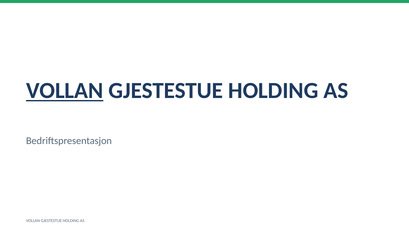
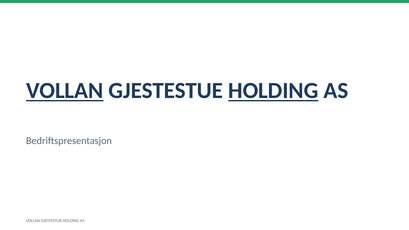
HOLDING underline: none -> present (273, 91)
